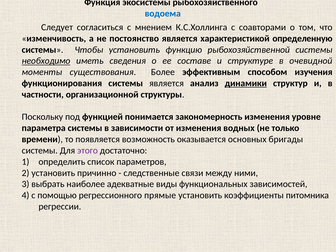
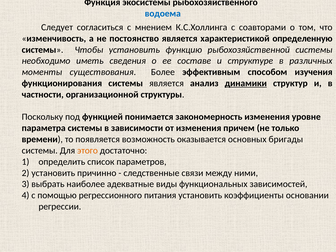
необходимо underline: present -> none (46, 61)
очевидной: очевидной -> различных (311, 61)
водных: водных -> причем (239, 128)
этого colour: purple -> orange (87, 151)
прямые: прямые -> питания (160, 195)
питомника: питомника -> основании (307, 195)
